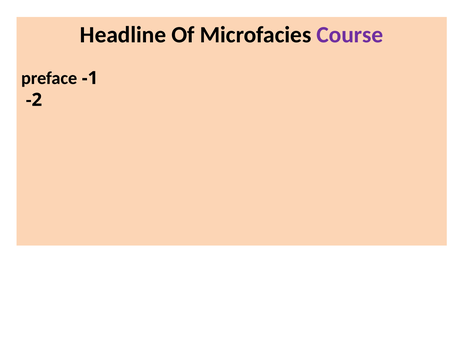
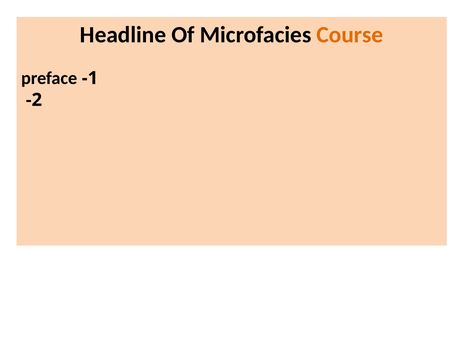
Course colour: purple -> orange (350, 35)
